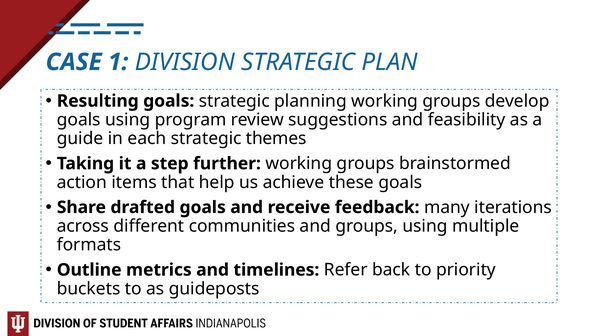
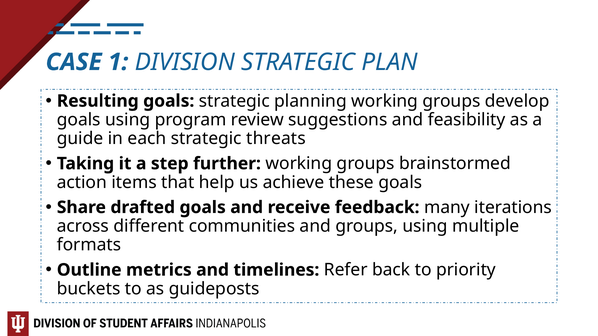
themes: themes -> threats (276, 139)
